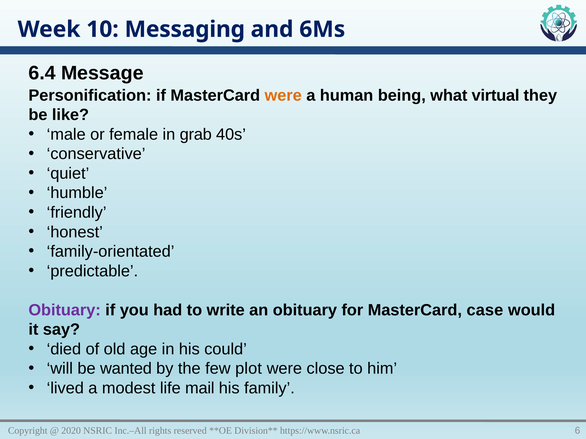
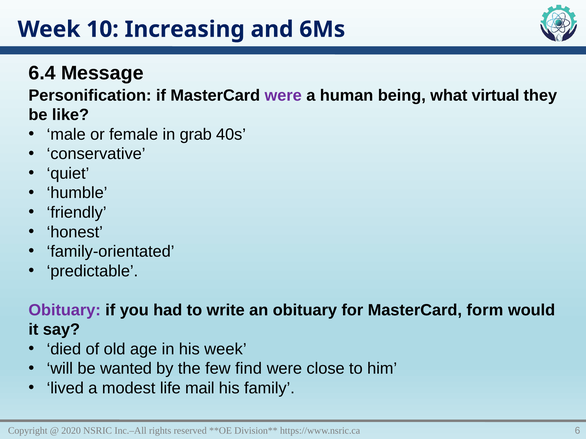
Messaging: Messaging -> Increasing (185, 29)
were colour: orange -> purple (283, 95)
case: case -> form (485, 310)
his could: could -> week (225, 350)
plot: plot -> find (249, 369)
